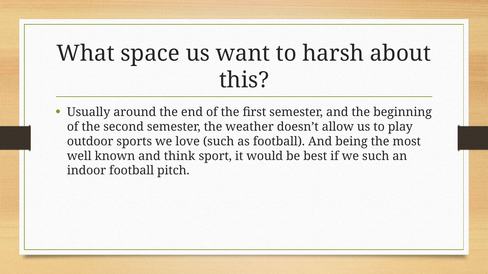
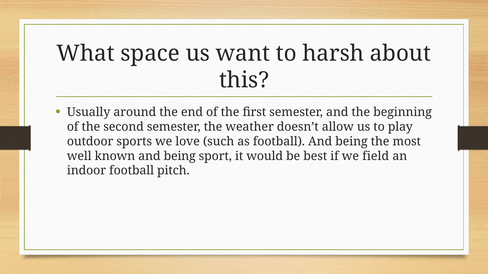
known and think: think -> being (180, 156)
we such: such -> field (376, 156)
